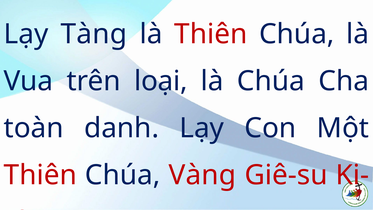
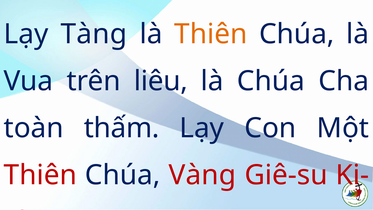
Thiên colour: red -> orange (211, 34)
loại: loại -> liêu (161, 81)
danh: danh -> thấm (122, 128)
